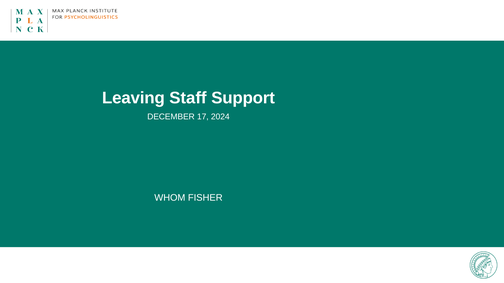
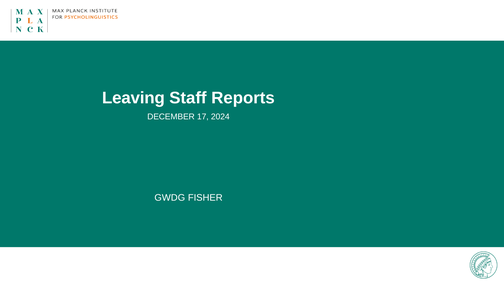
Support: Support -> Reports (243, 98)
WHOM: WHOM -> GWDG (170, 198)
